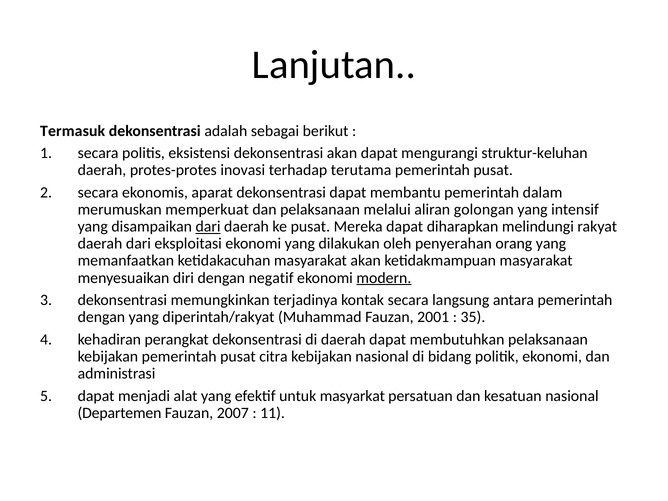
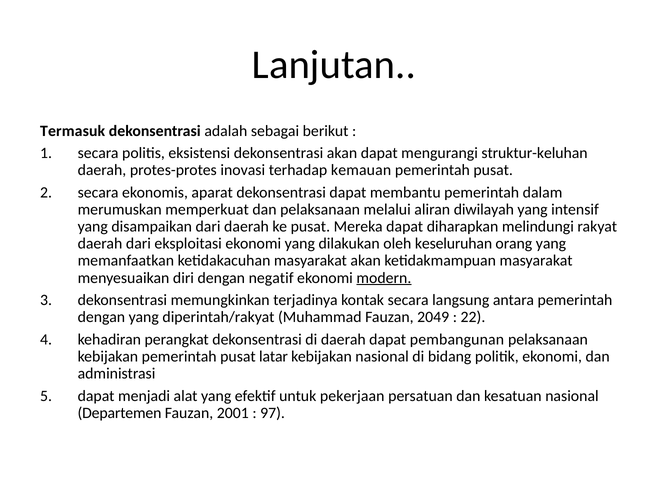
terutama: terutama -> kemauan (361, 170)
golongan: golongan -> diwilayah (484, 210)
dari underline: present -> none (208, 227)
penyerahan: penyerahan -> keseluruhan (454, 244)
2001: 2001 -> 2049 (433, 317)
35: 35 -> 22 (473, 317)
membutuhkan: membutuhkan -> pembangunan (457, 340)
citra: citra -> latar (274, 357)
masyarkat: masyarkat -> pekerjaan (352, 396)
2007: 2007 -> 2001 (233, 413)
11: 11 -> 97 (273, 413)
